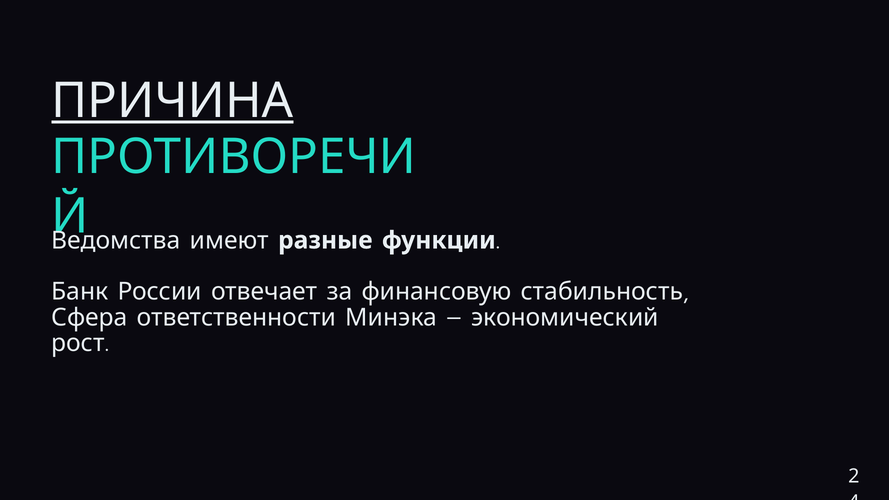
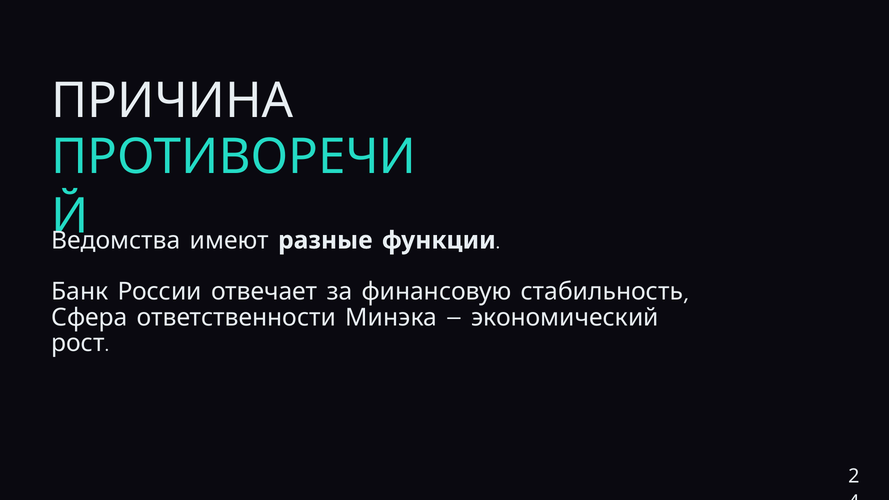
ПРИЧИНА underline: present -> none (172, 101)
